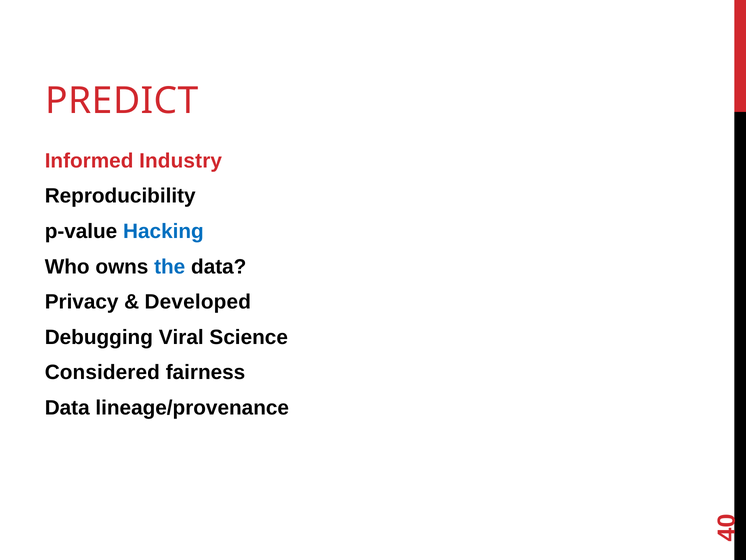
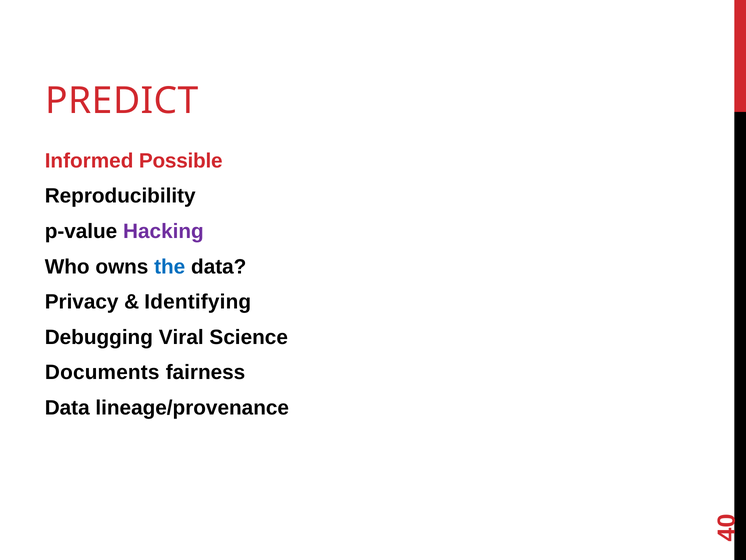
Industry: Industry -> Possible (181, 161)
Hacking colour: blue -> purple (163, 231)
Developed: Developed -> Identifying (198, 302)
Considered: Considered -> Documents (102, 372)
